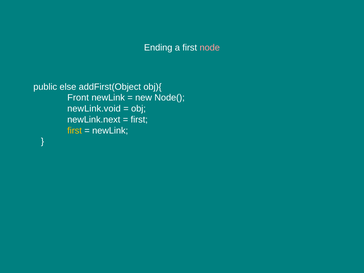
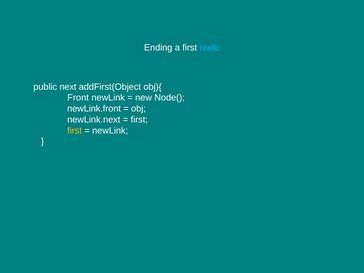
node colour: pink -> light blue (210, 48)
else: else -> next (68, 87)
newLink.void: newLink.void -> newLink.front (94, 109)
